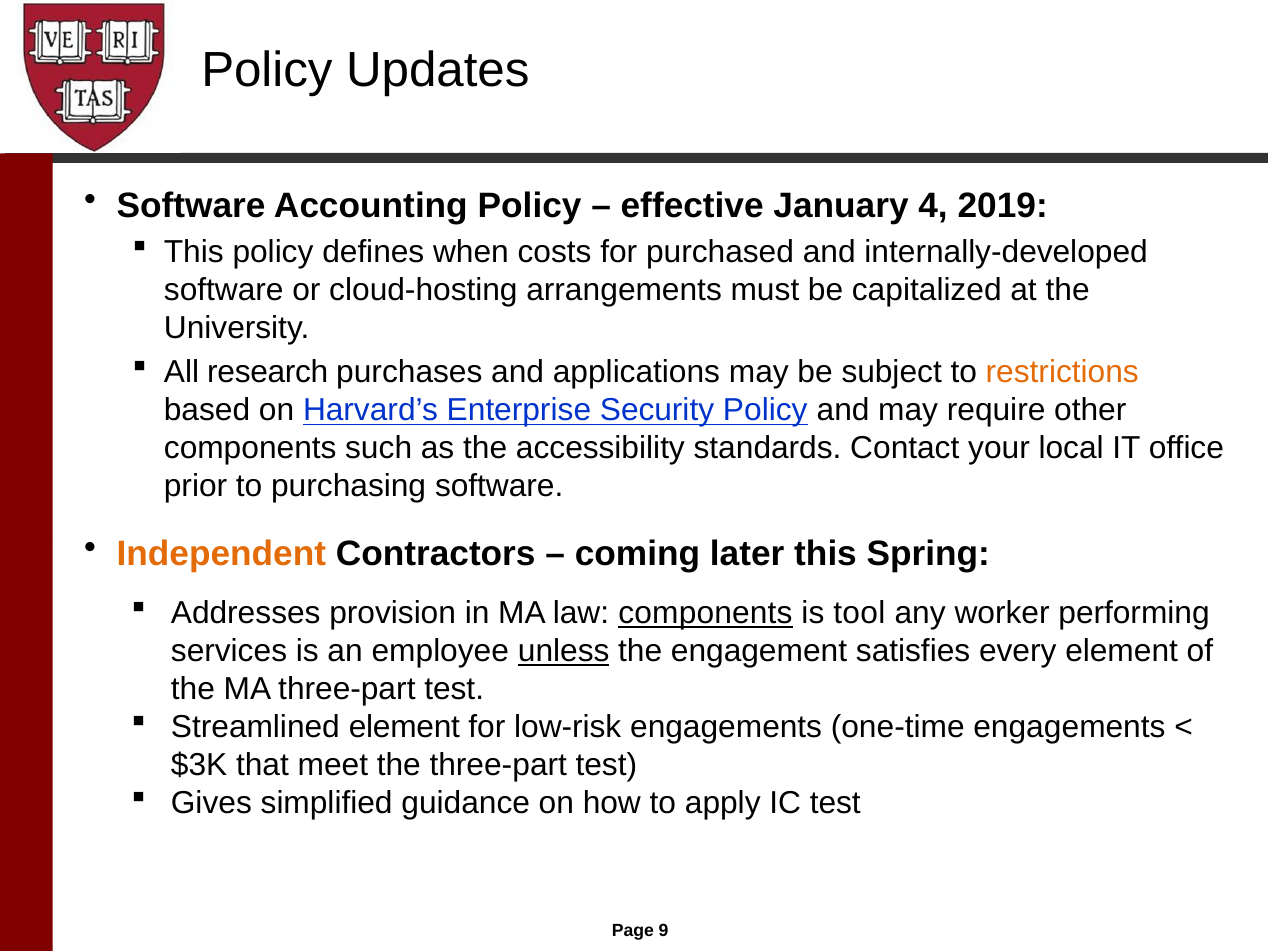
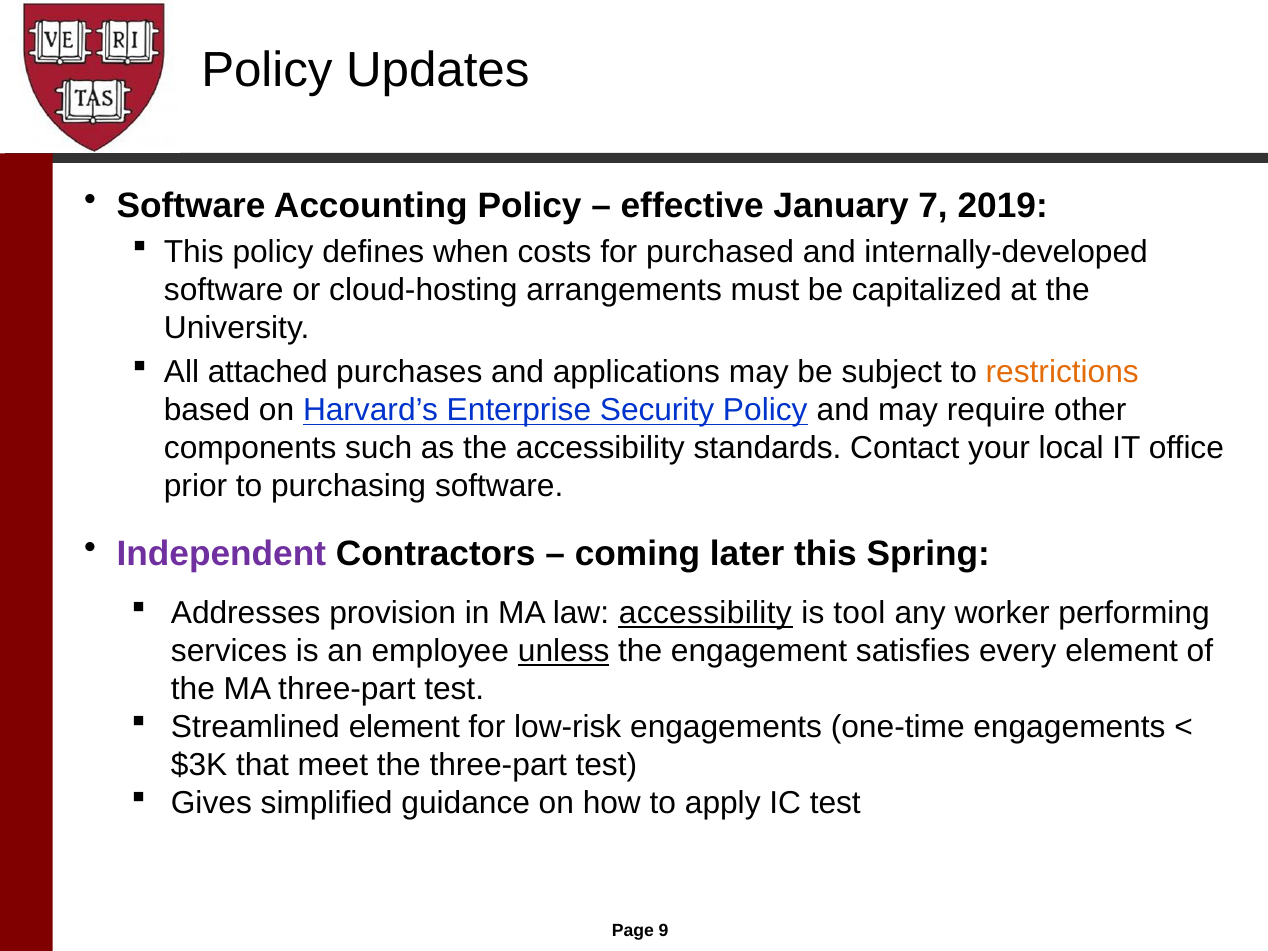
4: 4 -> 7 (933, 206)
research: research -> attached (268, 372)
Independent colour: orange -> purple (221, 554)
law components: components -> accessibility (705, 613)
